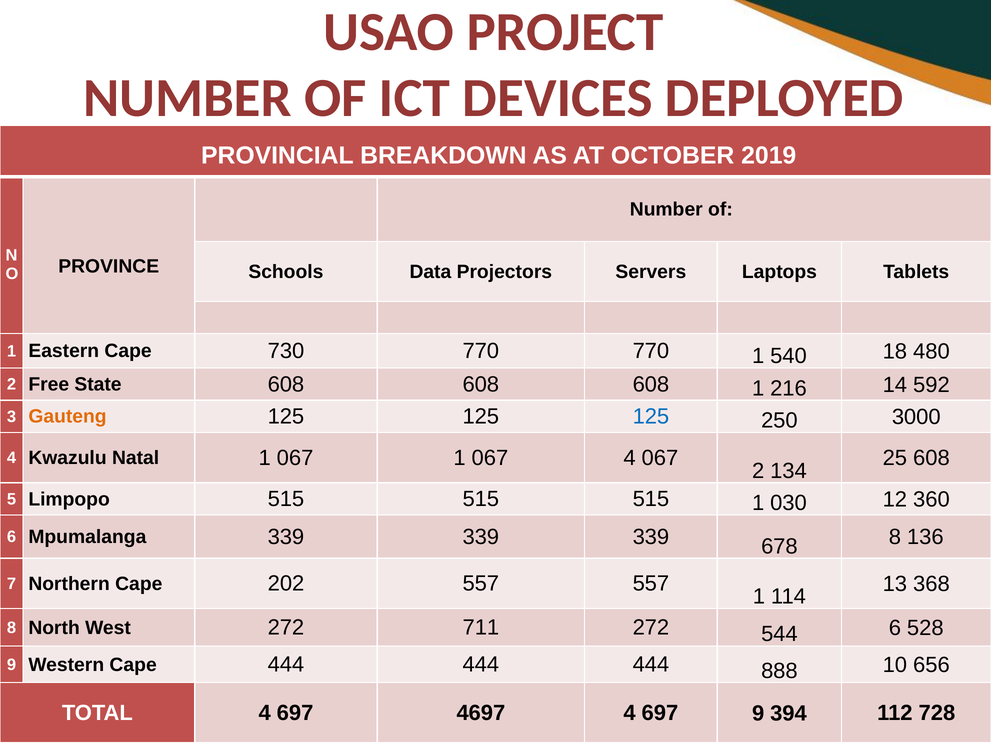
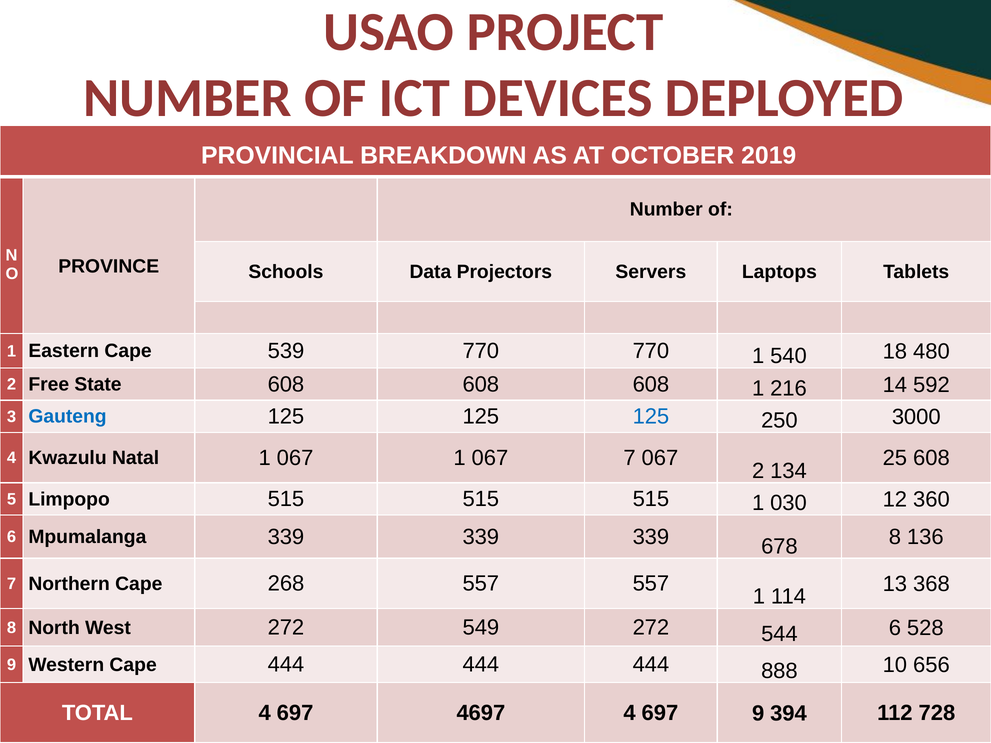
730: 730 -> 539 (286, 351)
Gauteng colour: orange -> blue (68, 417)
067 4: 4 -> 7 (630, 458)
202: 202 -> 268 (286, 584)
711: 711 -> 549 (481, 628)
